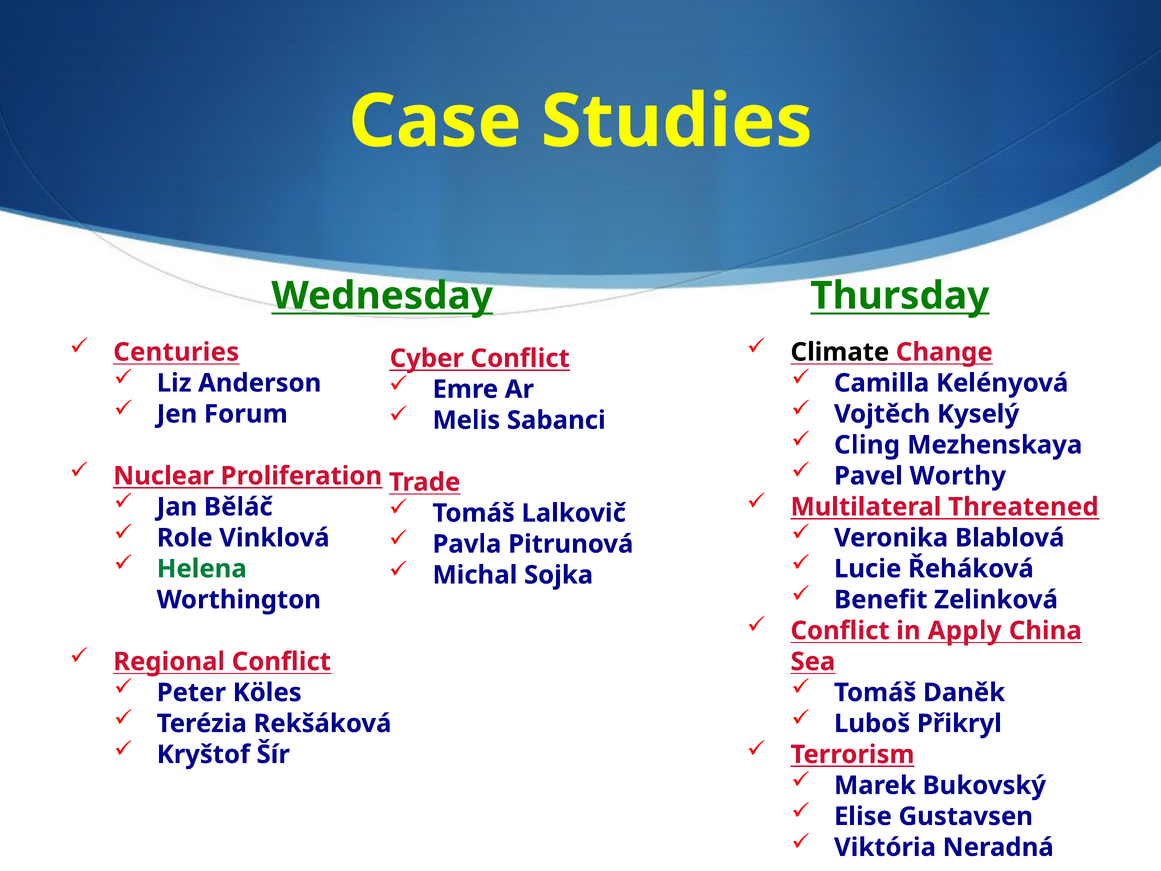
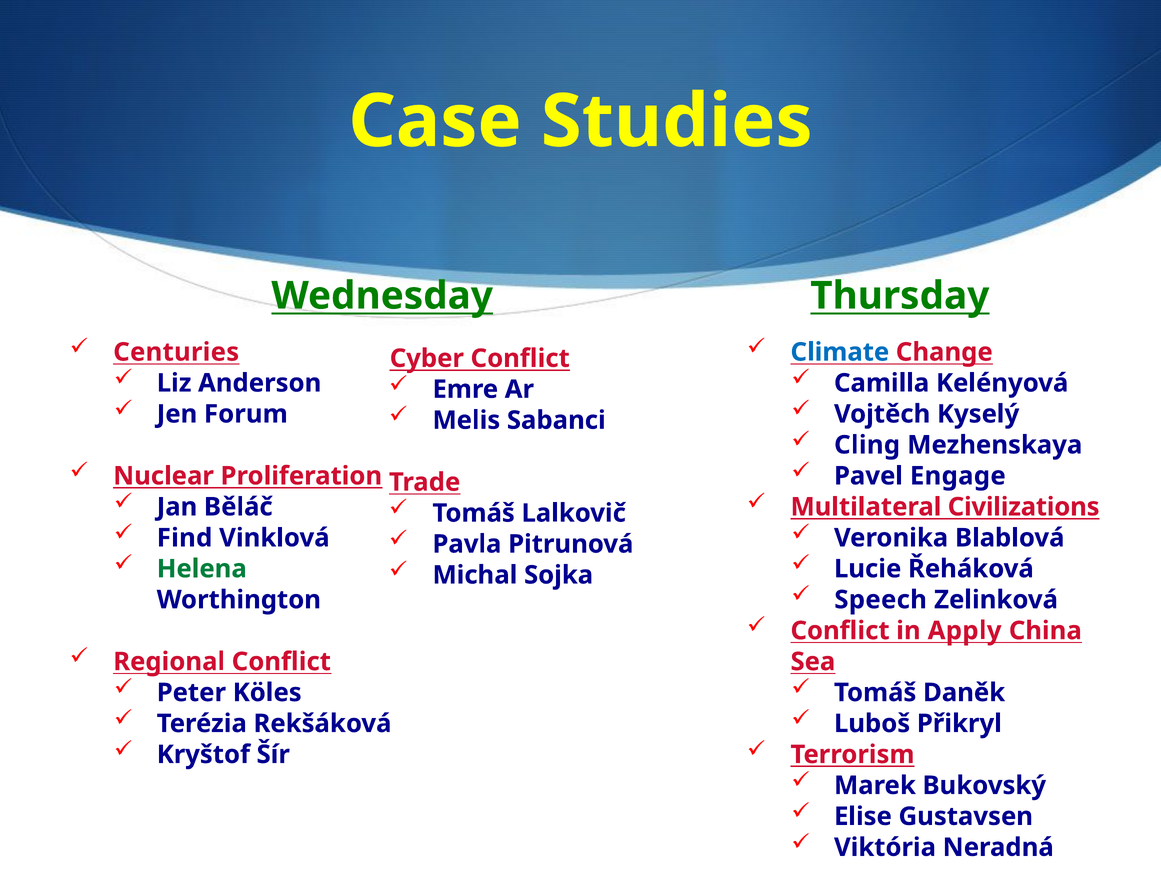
Climate colour: black -> blue (840, 352)
Worthy: Worthy -> Engage (958, 476)
Threatened: Threatened -> Civilizations (1024, 507)
Role: Role -> Find (185, 538)
Benefit: Benefit -> Speech (881, 600)
